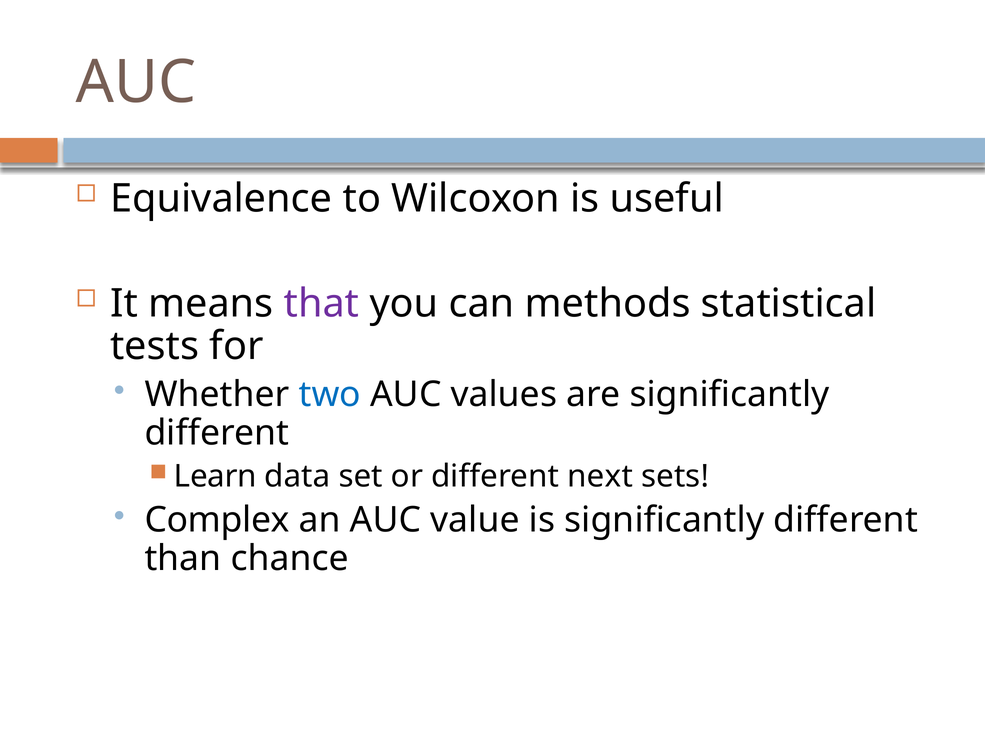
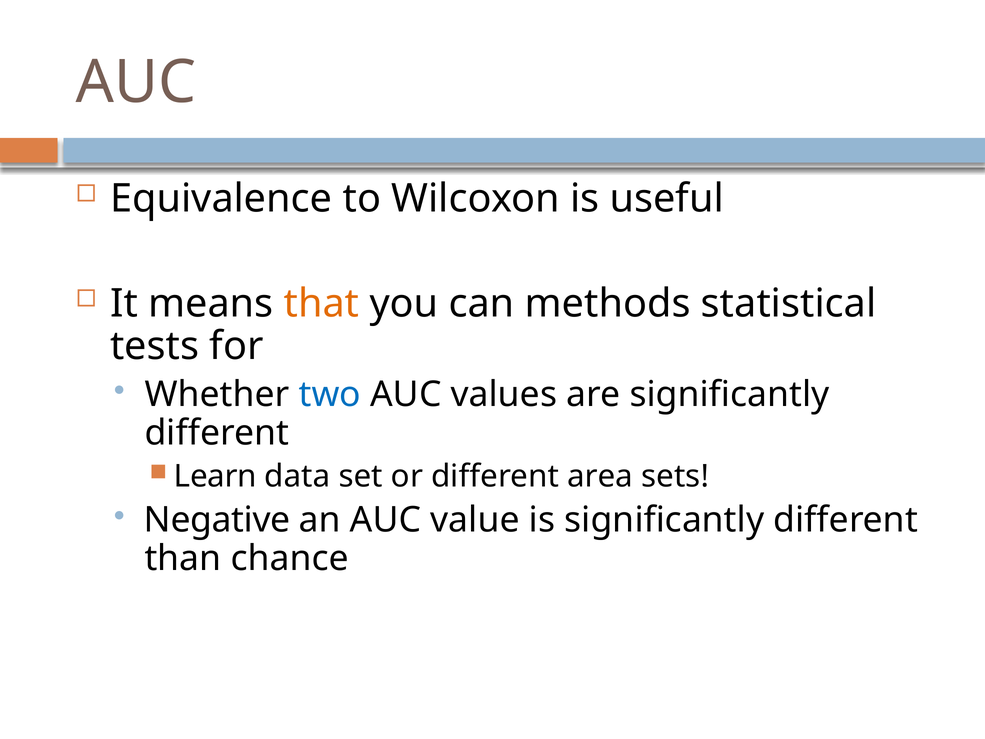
that colour: purple -> orange (322, 303)
next: next -> area (600, 476)
Complex: Complex -> Negative (217, 520)
